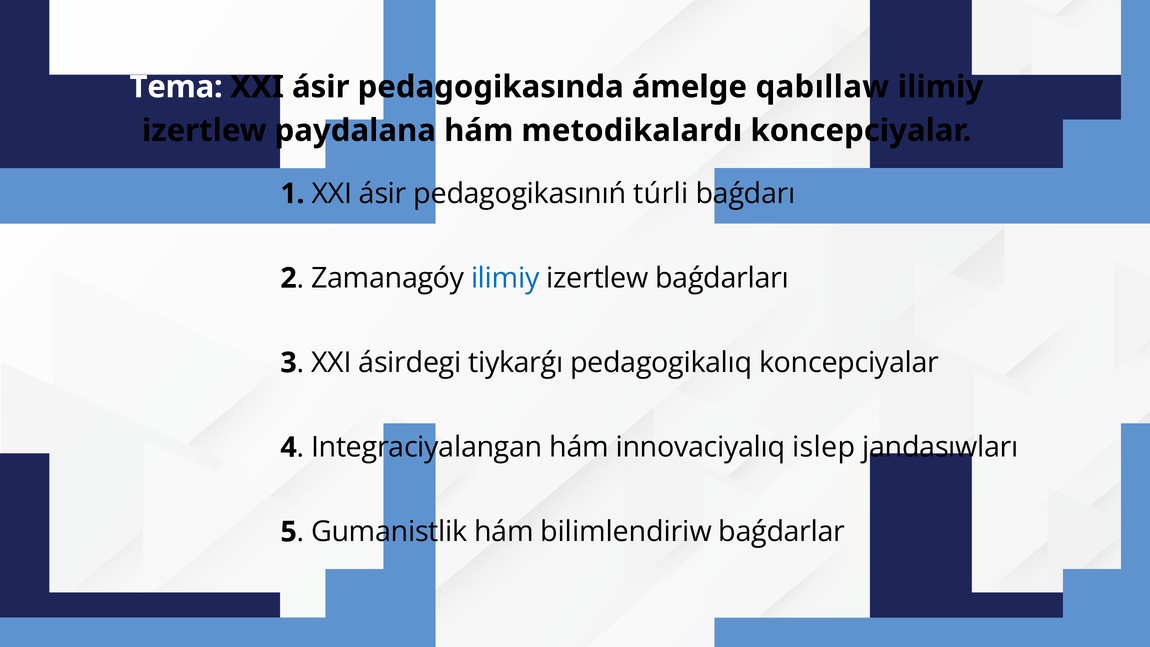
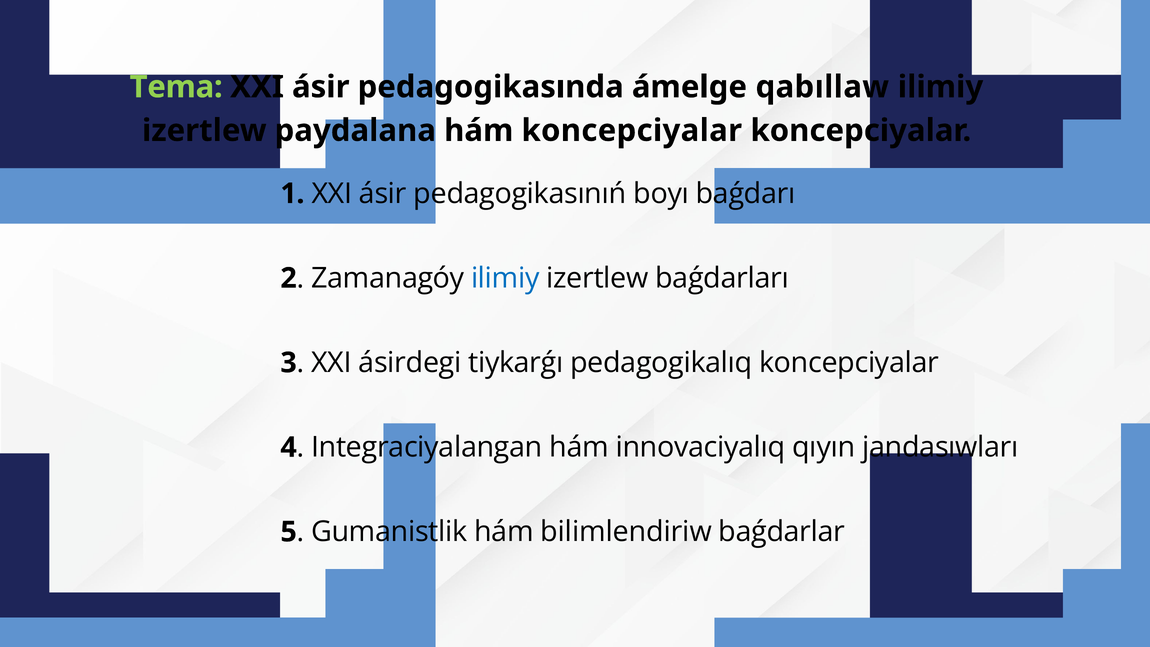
Tema colour: white -> light green (176, 87)
hám metodikalardı: metodikalardı -> koncepciyalar (632, 131)
túrli: túrli -> boyı (661, 194)
islep: islep -> qıyın (824, 447)
